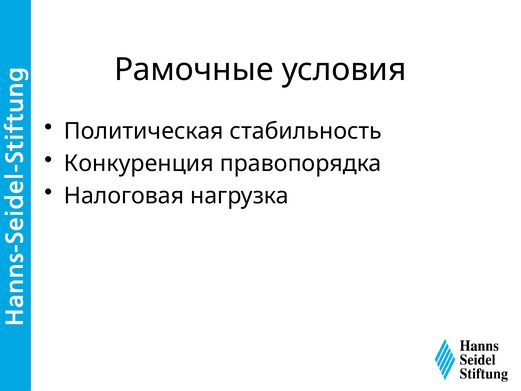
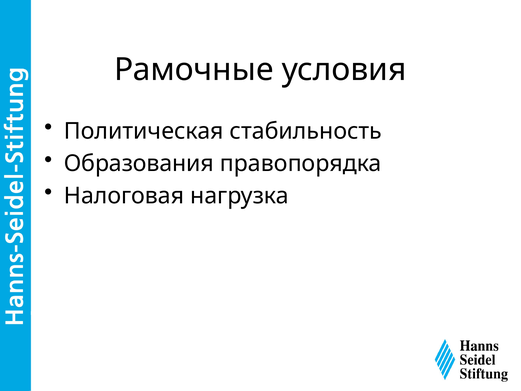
Конкуренция: Конкуренция -> Образования (139, 163)
